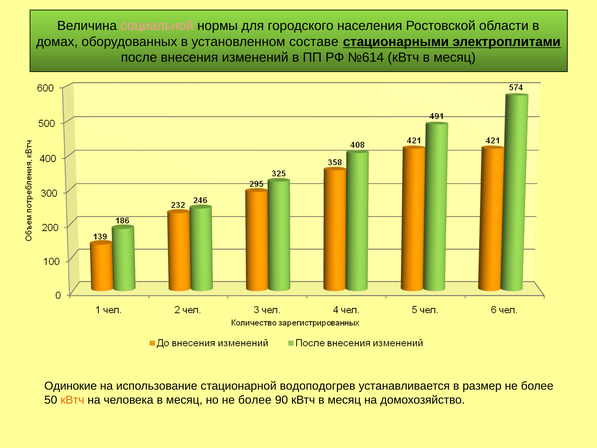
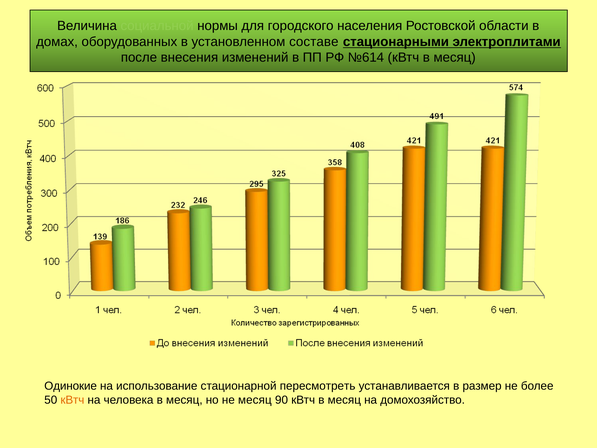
социальной colour: pink -> light green (157, 26)
водоподогрев: водоподогрев -> пересмотреть (318, 386)
но не более: более -> месяц (255, 400)
